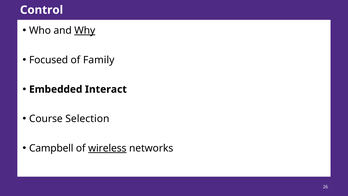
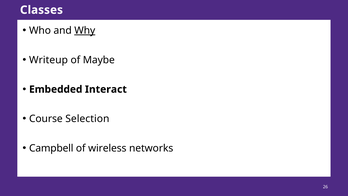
Control: Control -> Classes (41, 10)
Focused: Focused -> Writeup (48, 60)
Family: Family -> Maybe (99, 60)
wireless underline: present -> none (107, 148)
